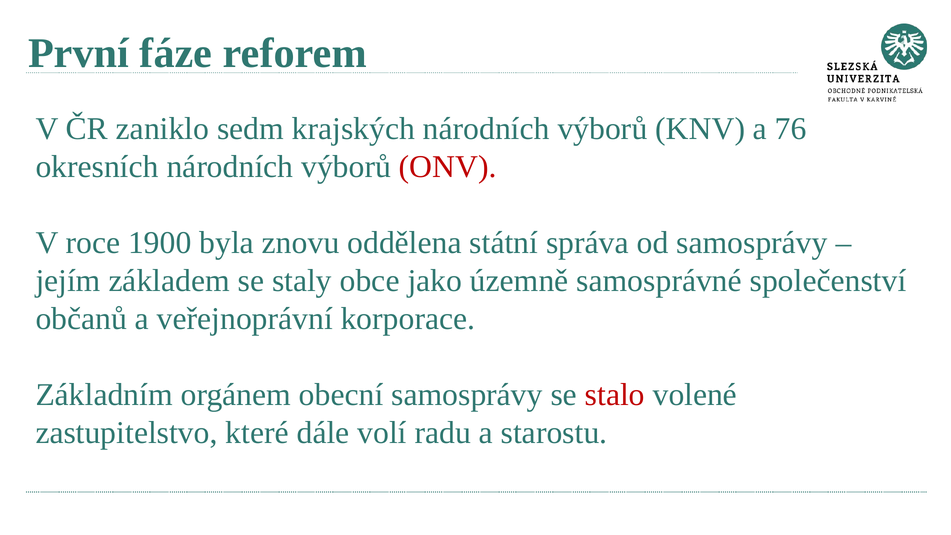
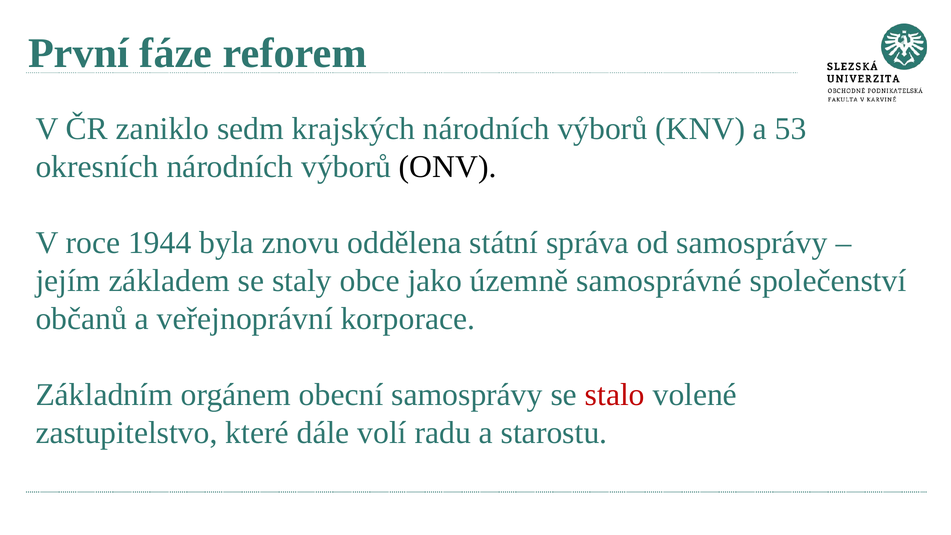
76: 76 -> 53 (791, 129)
ONV colour: red -> black (448, 167)
1900: 1900 -> 1944 (160, 243)
